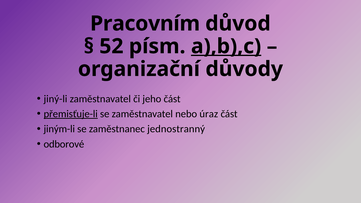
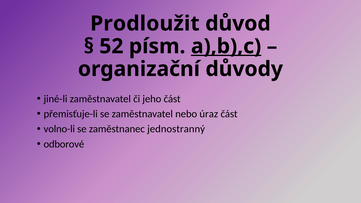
Pracovním: Pracovním -> Prodloužit (145, 24)
jiný-li: jiný-li -> jiné-li (56, 99)
přemisťuje-li underline: present -> none (71, 114)
jiným-li: jiným-li -> volno-li (59, 129)
